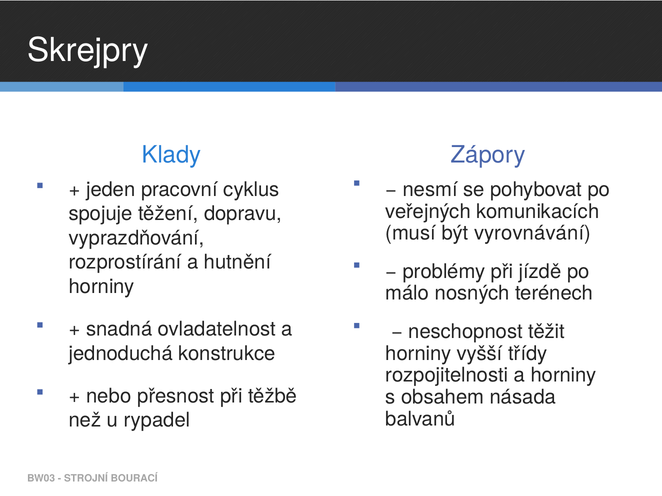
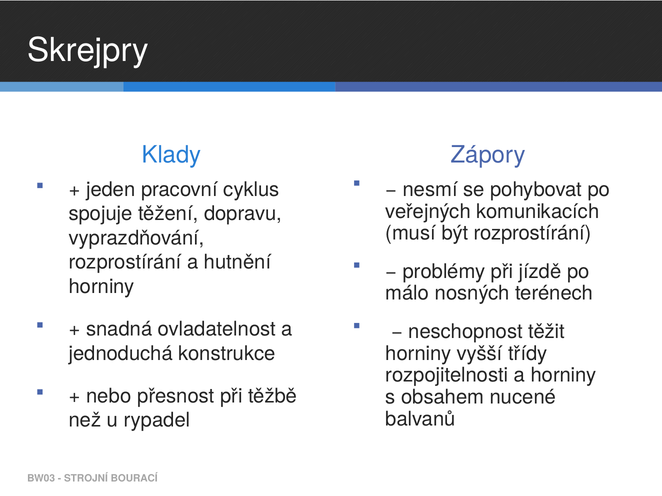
být vyrovnávání: vyrovnávání -> rozprostírání (533, 233)
násada: násada -> nucené (523, 398)
